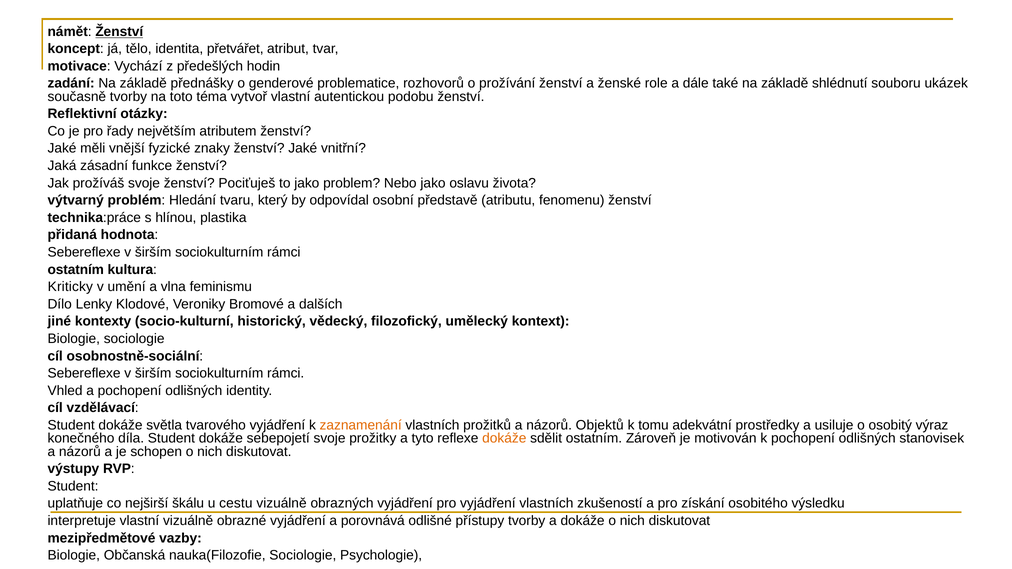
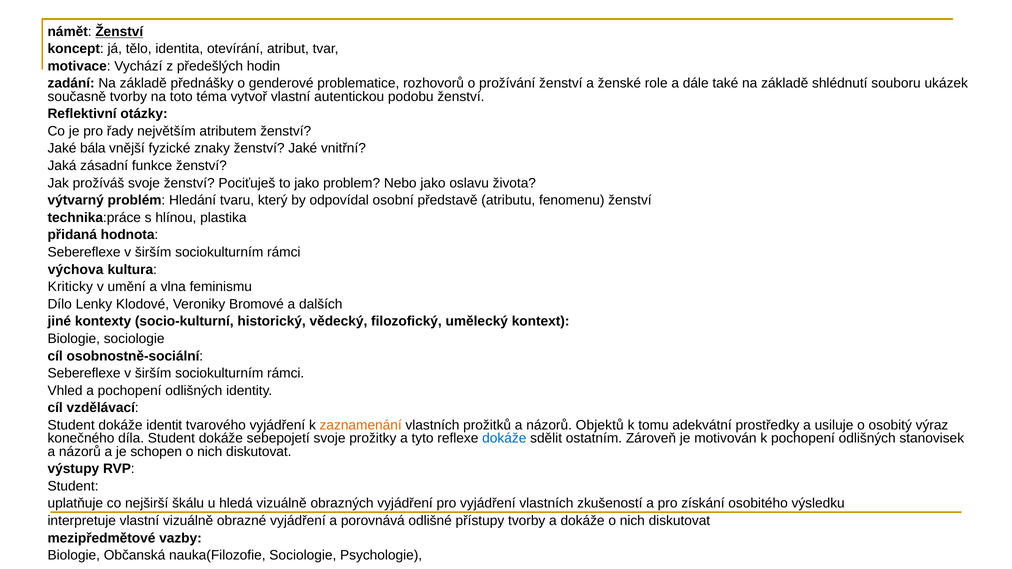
přetvářet: přetvářet -> otevírání (235, 49)
měli: měli -> bála (93, 149)
ostatním: ostatním -> výchova (76, 270)
světla: světla -> identit (164, 425)
dokáže colour: orange -> blue (504, 439)
cestu: cestu -> hledá (236, 504)
